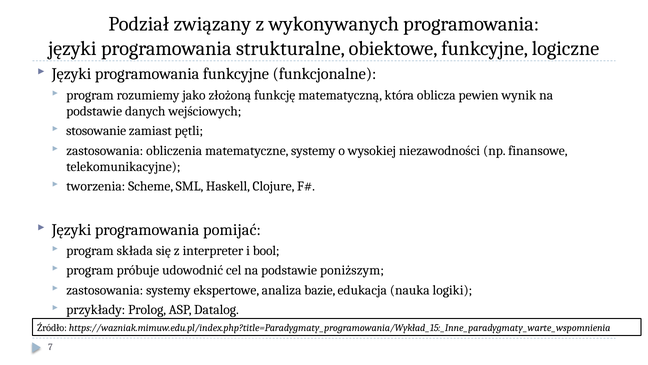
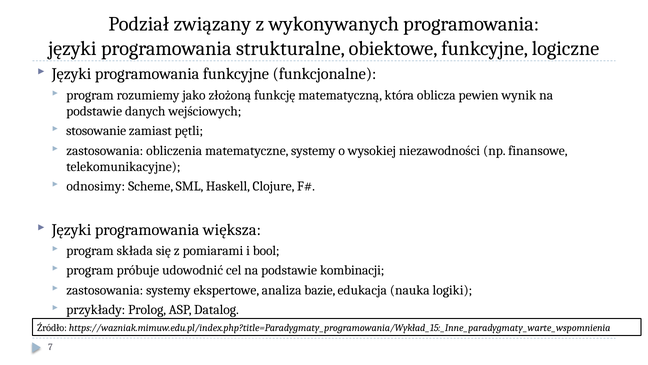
tworzenia: tworzenia -> odnosimy (96, 186)
pomijać: pomijać -> większa (232, 229)
interpreter: interpreter -> pomiarami (213, 250)
poniższym: poniższym -> kombinacji (352, 270)
